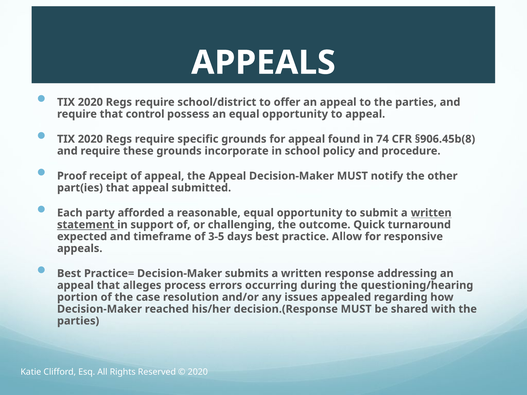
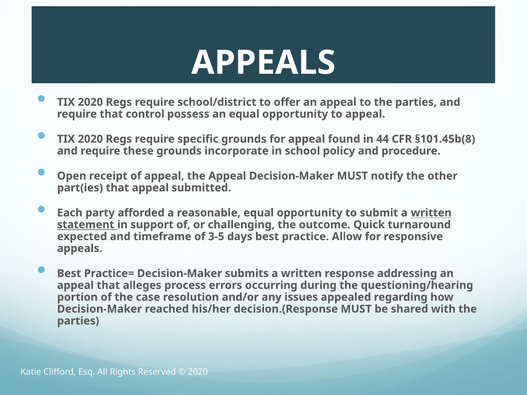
74: 74 -> 44 (383, 139)
§906.45b(8: §906.45b(8 -> §101.45b(8 (445, 139)
Proof: Proof -> Open (72, 176)
